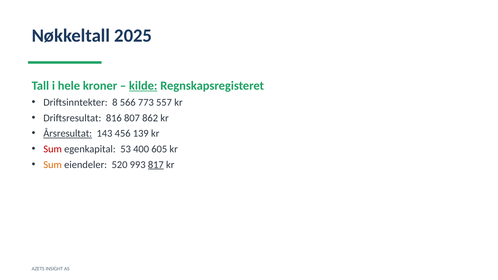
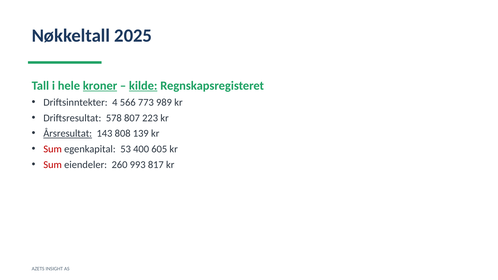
kroner underline: none -> present (100, 86)
8: 8 -> 4 (115, 102)
557: 557 -> 989 (164, 102)
816: 816 -> 578 (114, 118)
862: 862 -> 223 (150, 118)
456: 456 -> 808 (123, 134)
Sum colour: orange -> red (53, 165)
520: 520 -> 260 (120, 165)
817 underline: present -> none (156, 165)
